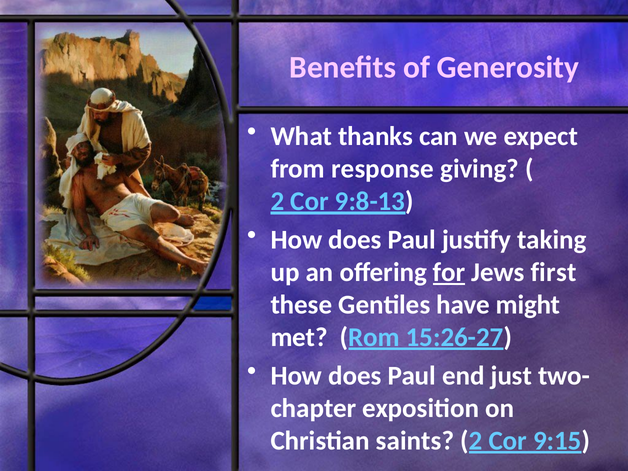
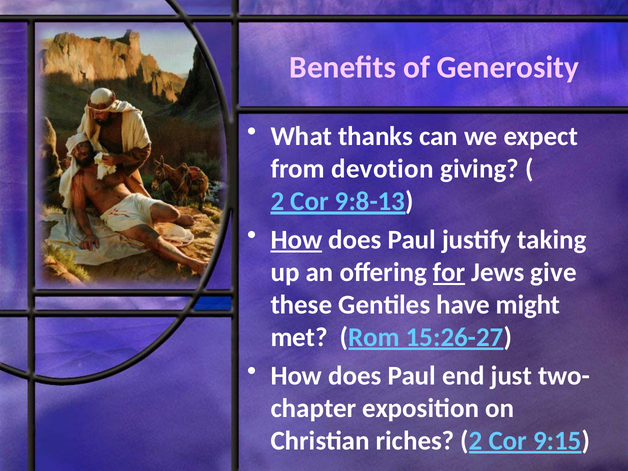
response: response -> devotion (382, 169)
How underline: none -> present (296, 240)
first: first -> give (554, 272)
saints: saints -> riches (415, 441)
